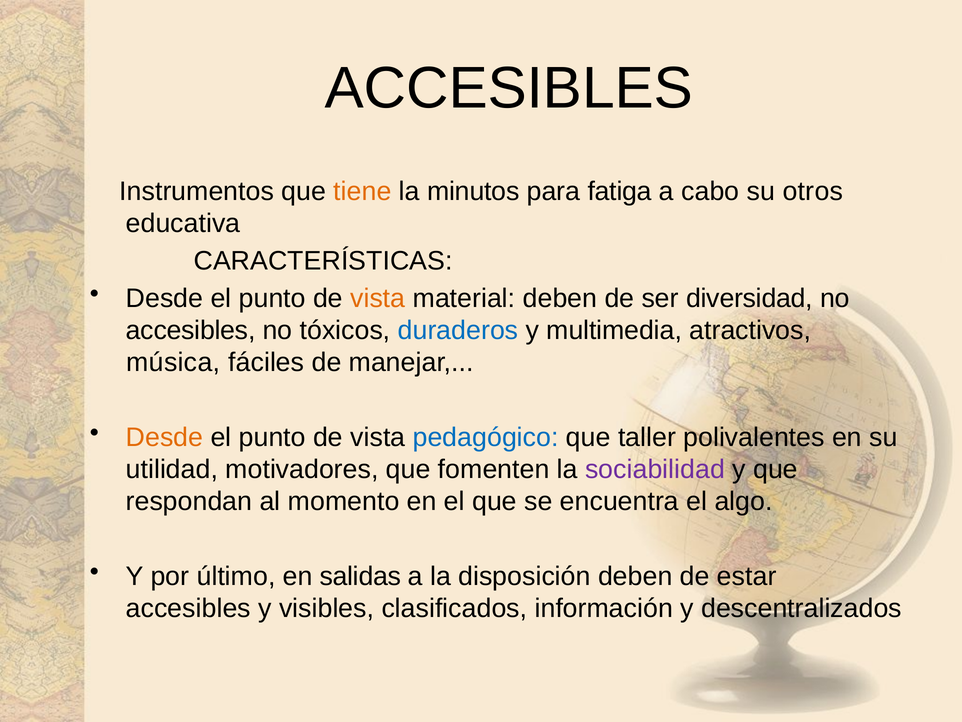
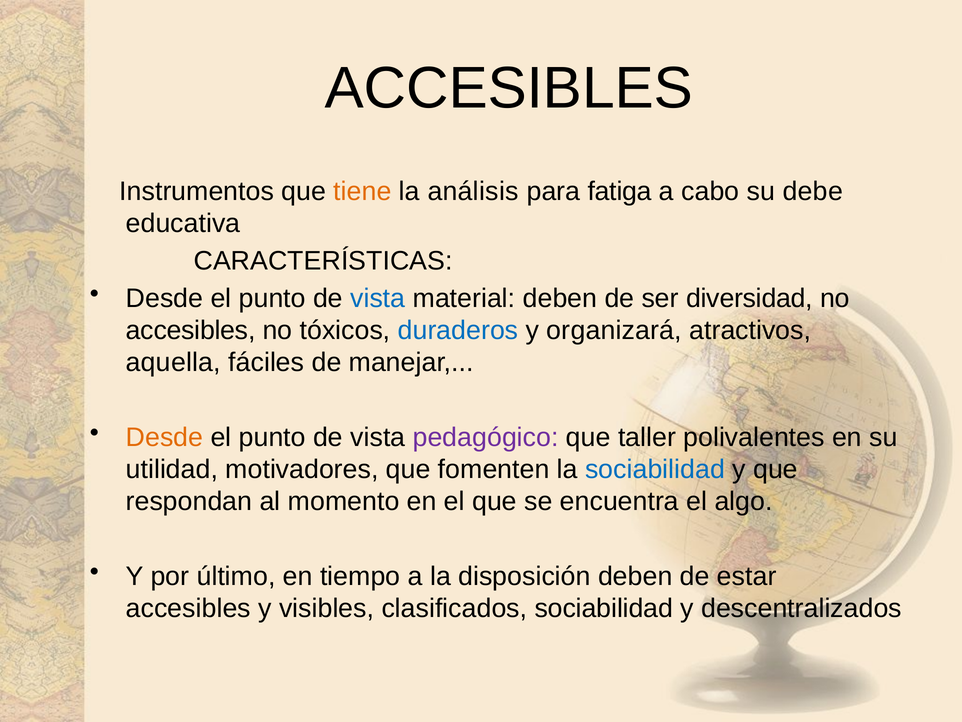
minutos: minutos -> análisis (473, 191)
otros: otros -> debe (813, 191)
vista colour: orange -> blue (378, 298)
multimedia: multimedia -> organizará (614, 330)
música: música -> aquella (173, 362)
pedagógico colour: blue -> purple (486, 437)
sociabilidad colour: purple -> blue (655, 469)
salidas: salidas -> tiempo (360, 576)
clasificados información: información -> sociabilidad (604, 608)
